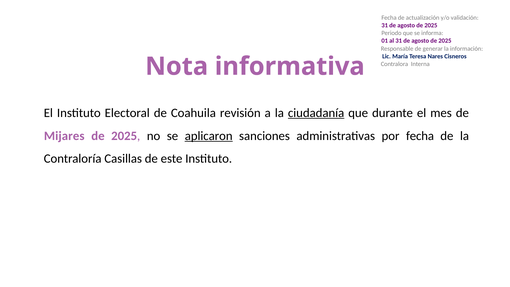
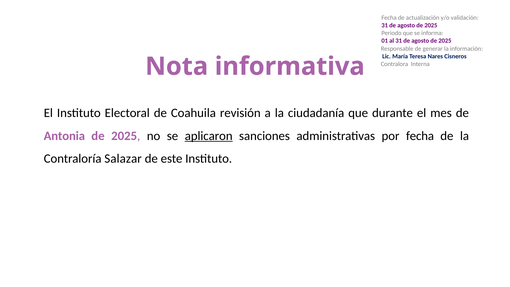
ciudadanía underline: present -> none (316, 113)
Mijares: Mijares -> Antonia (64, 136)
Casillas: Casillas -> Salazar (123, 159)
